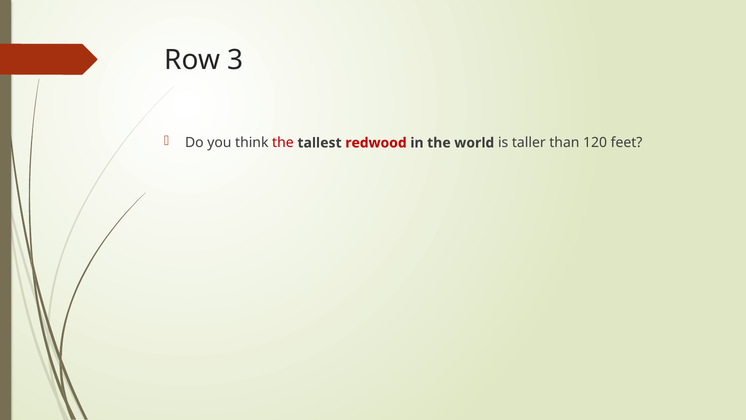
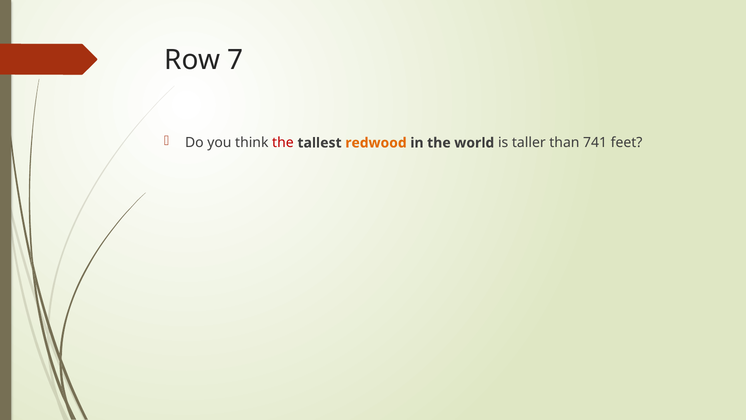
3: 3 -> 7 (235, 60)
redwood colour: red -> orange (376, 143)
120: 120 -> 741 (595, 143)
